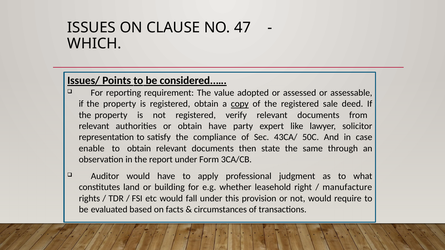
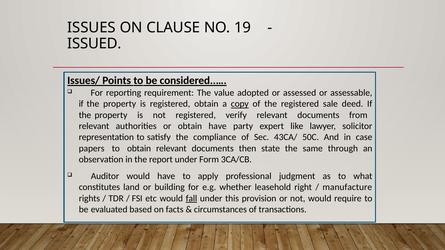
47: 47 -> 19 (243, 28)
WHICH: WHICH -> ISSUED (94, 44)
enable: enable -> papers (92, 149)
fall underline: none -> present (191, 199)
